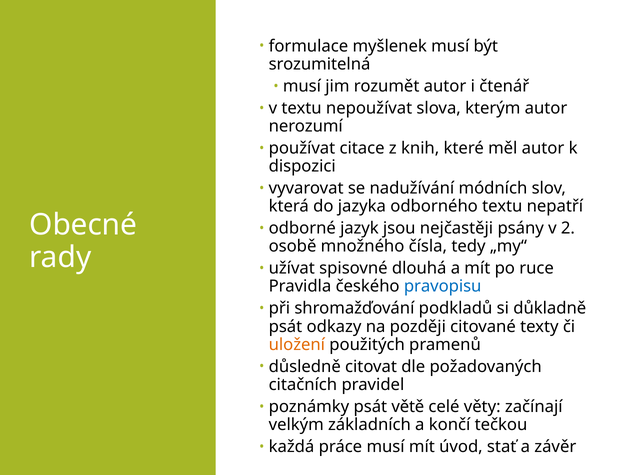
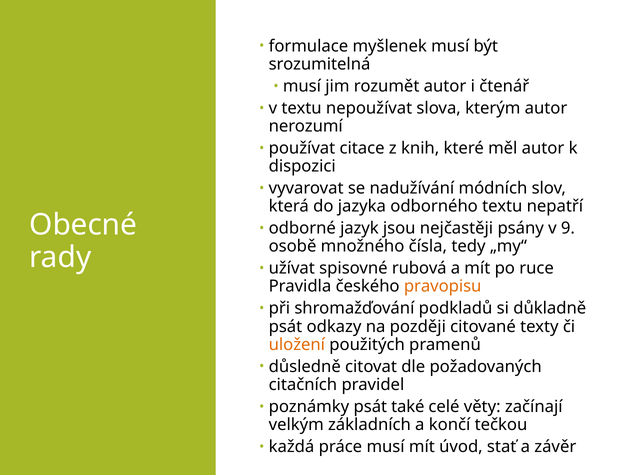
2: 2 -> 9 (568, 228)
dlouhá: dlouhá -> rubová (419, 268)
pravopisu colour: blue -> orange (443, 286)
větě: větě -> také (408, 406)
